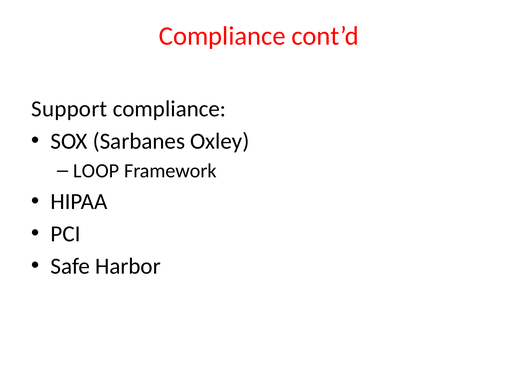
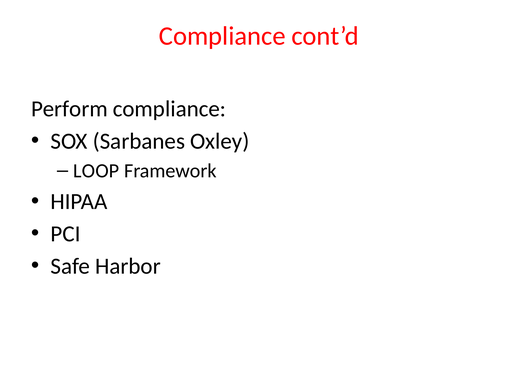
Support: Support -> Perform (69, 109)
